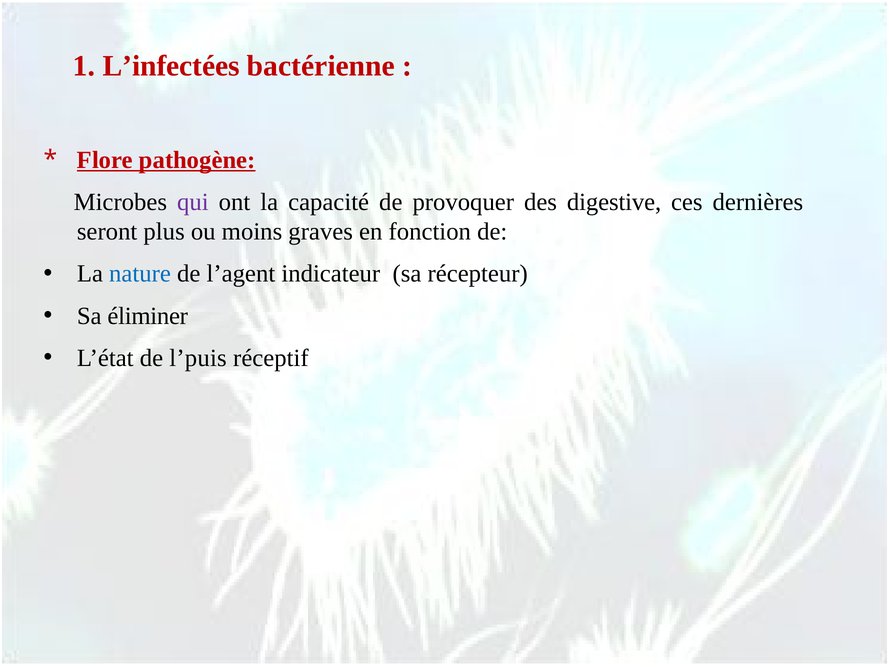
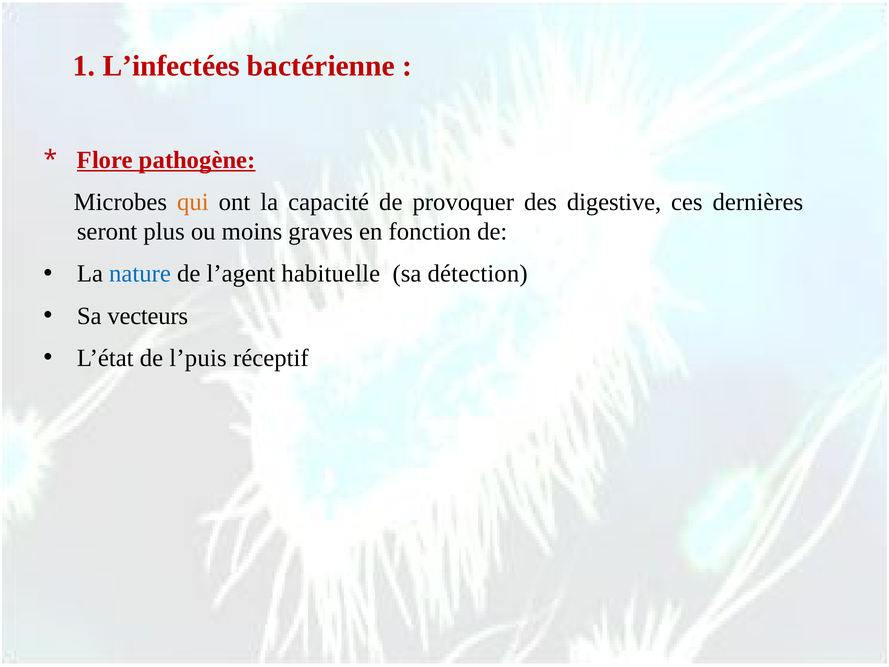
qui colour: purple -> orange (193, 202)
indicateur: indicateur -> habituelle (331, 274)
récepteur: récepteur -> détection (478, 274)
éliminer: éliminer -> vecteurs (148, 316)
